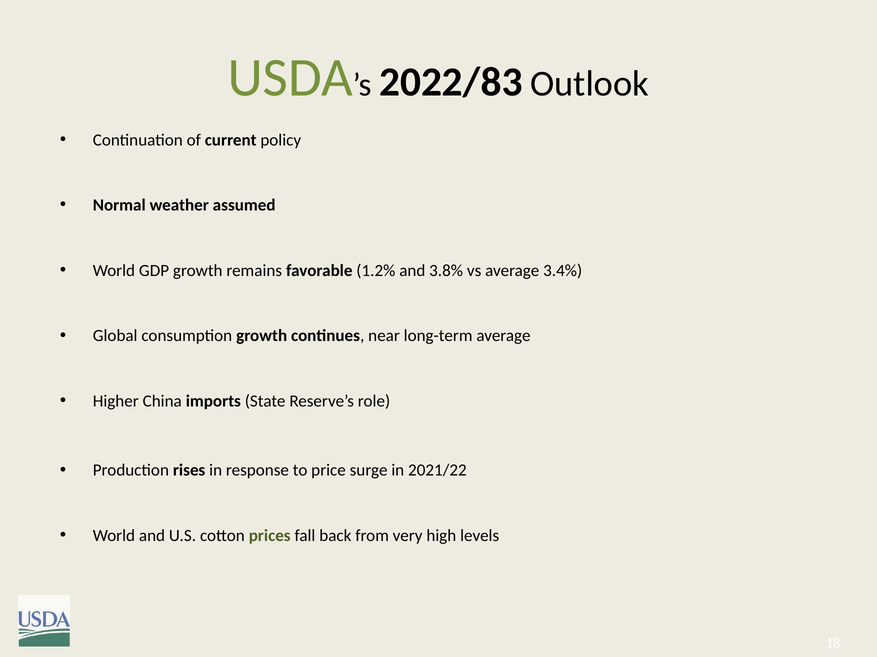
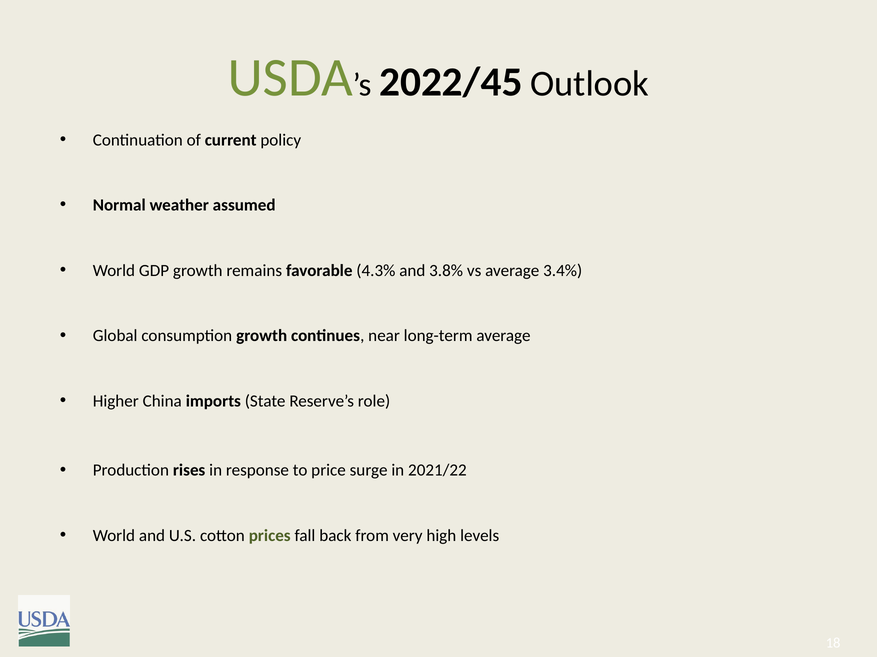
2022/83: 2022/83 -> 2022/45 (451, 82)
1.2%: 1.2% -> 4.3% (376, 271)
